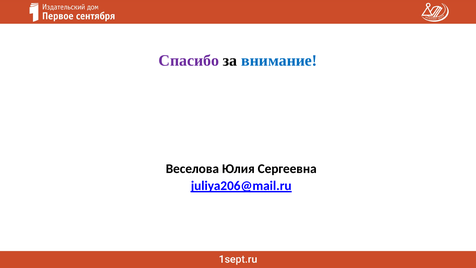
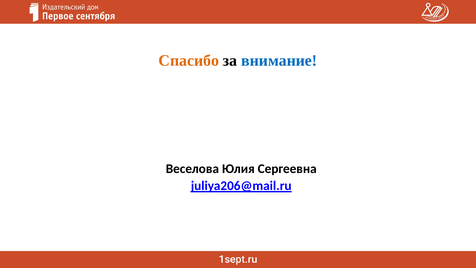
Спасибо colour: purple -> orange (189, 61)
